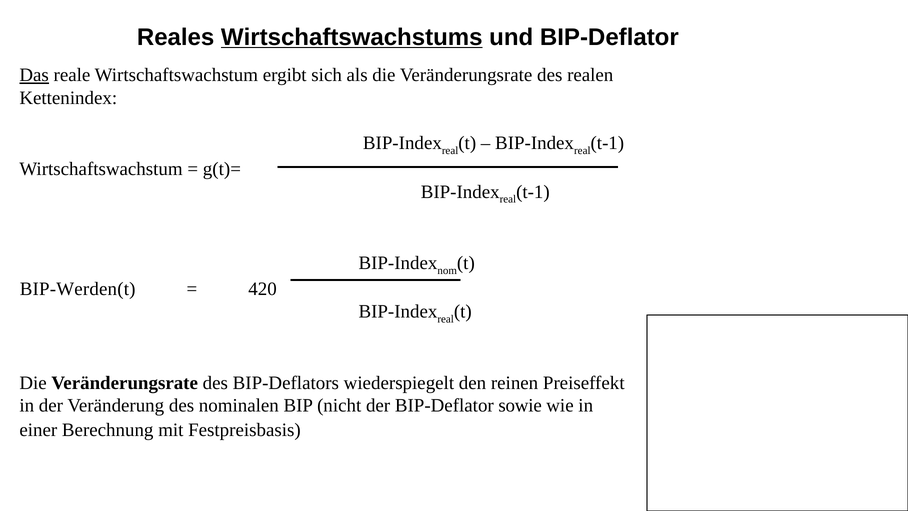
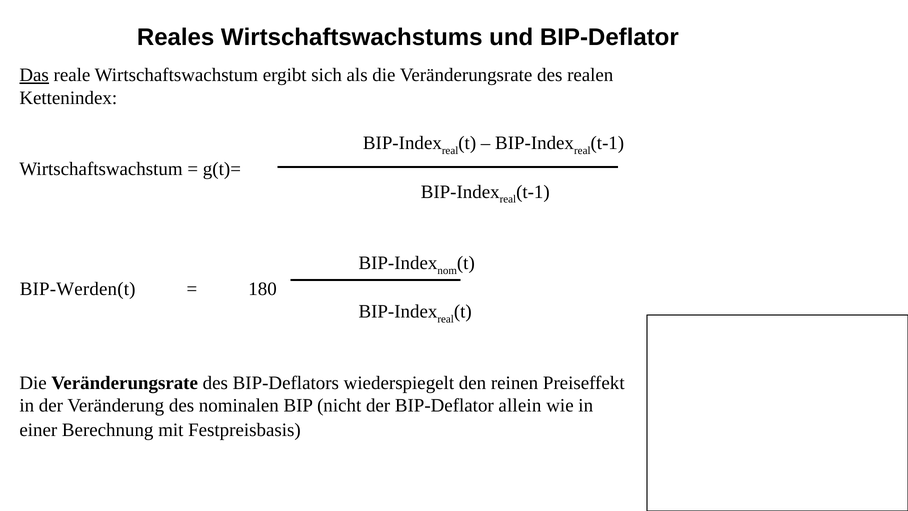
Wirtschaftswachstums underline: present -> none (352, 37)
420: 420 -> 180 (263, 289)
sowie: sowie -> allein (520, 405)
